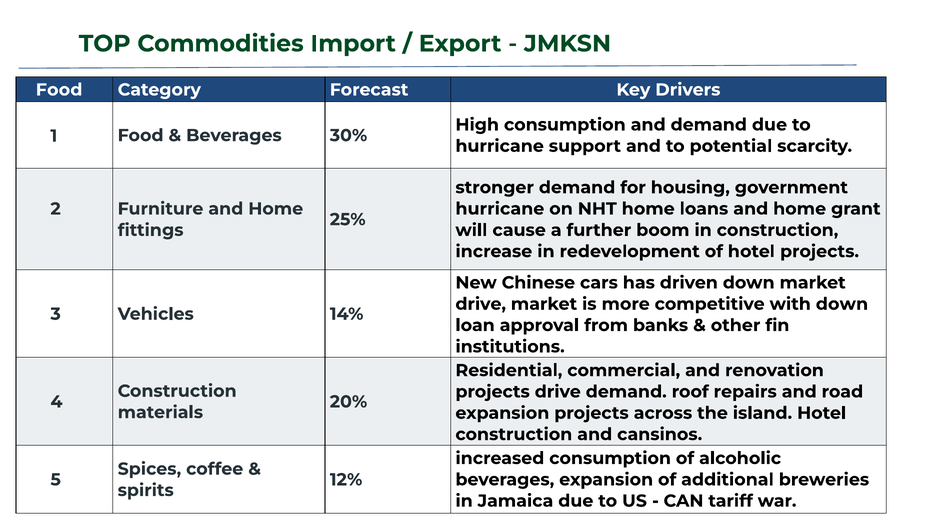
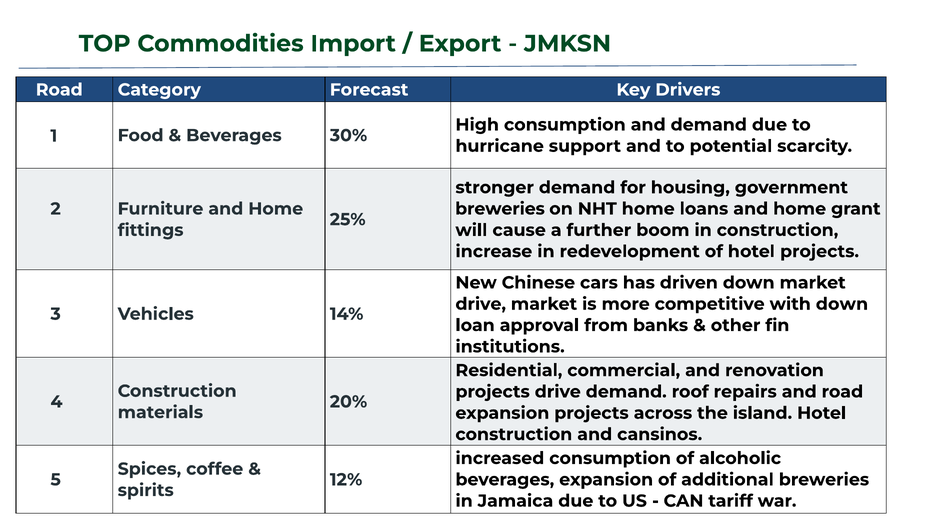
Food: Food -> Road (59, 90)
hurricane: hurricane -> breweries (500, 209)
